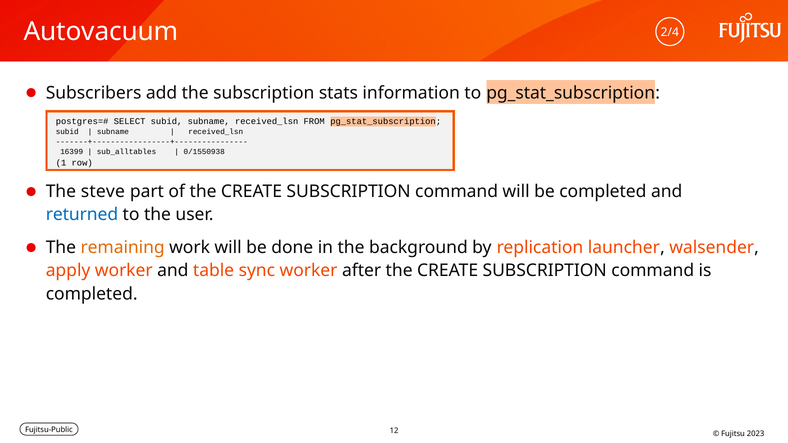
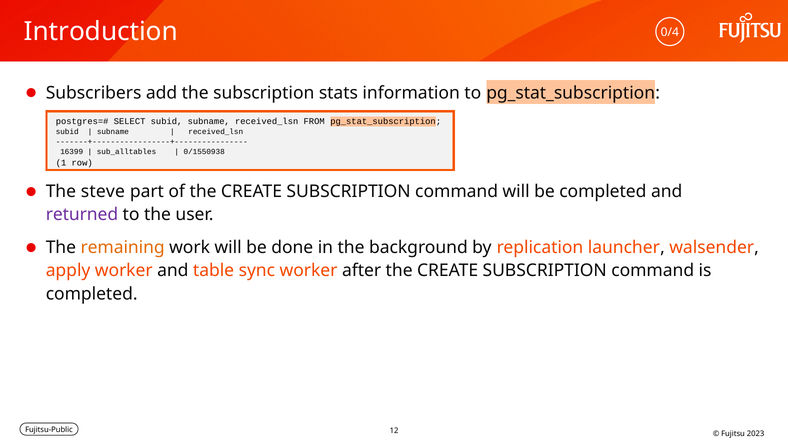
Autovacuum: Autovacuum -> Introduction (101, 31)
2/4: 2/4 -> 0/4 (670, 32)
returned colour: blue -> purple (82, 215)
